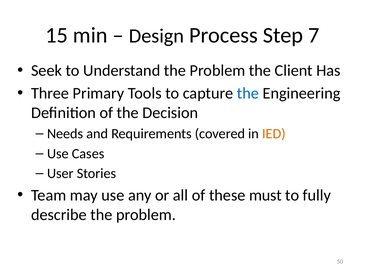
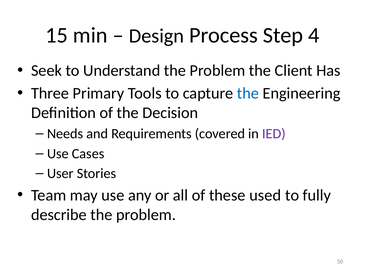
7: 7 -> 4 (314, 35)
IED colour: orange -> purple (274, 134)
must: must -> used (265, 195)
